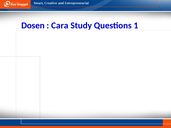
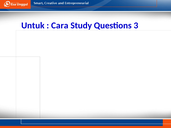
Dosen: Dosen -> Untuk (33, 26)
1: 1 -> 3 (136, 26)
